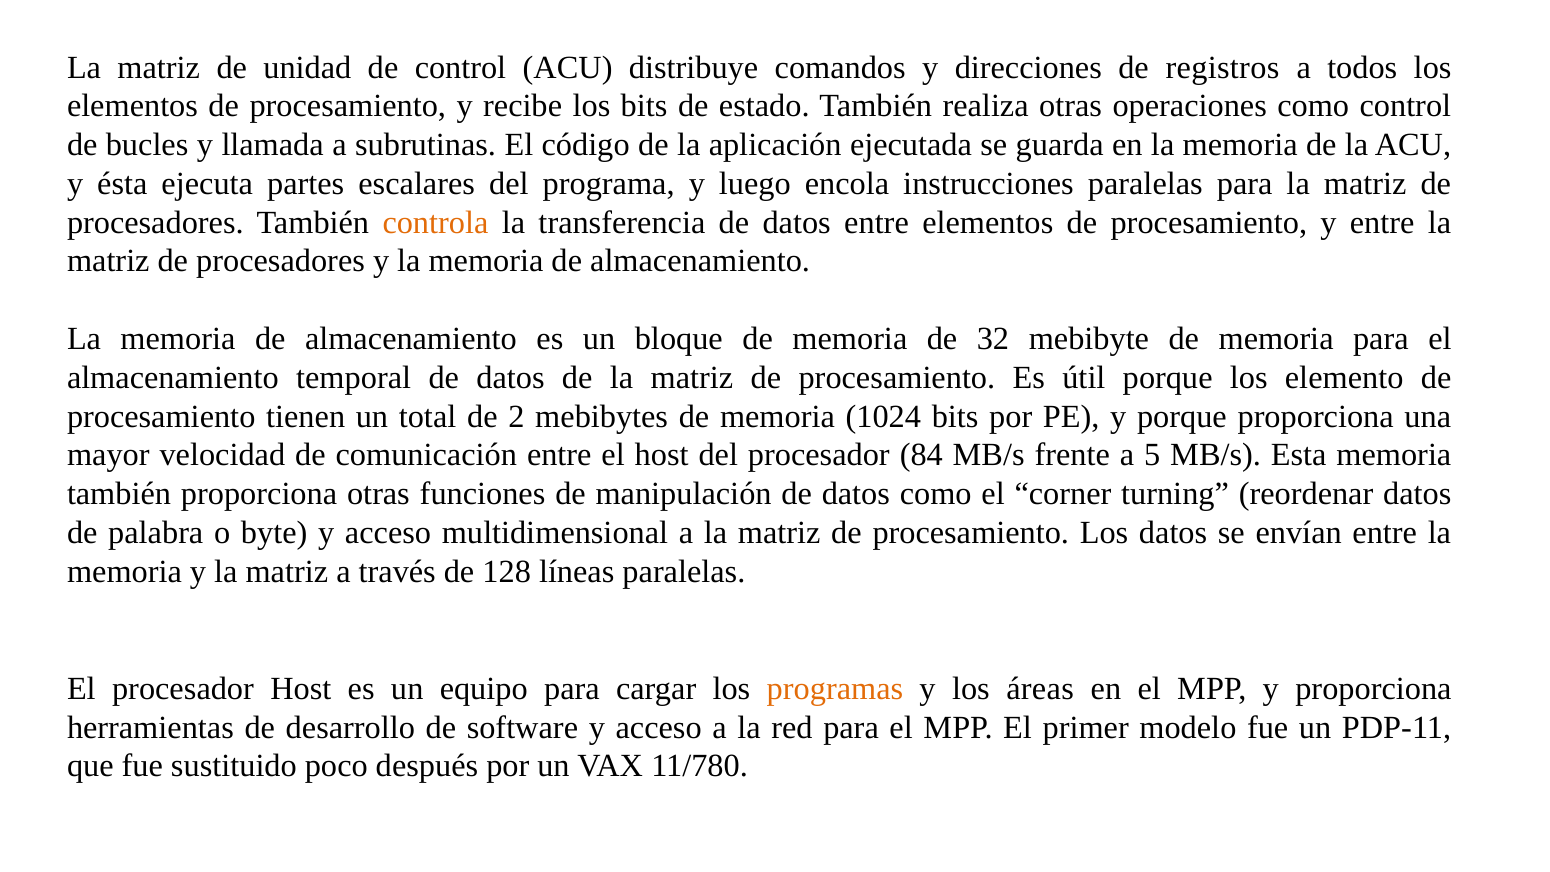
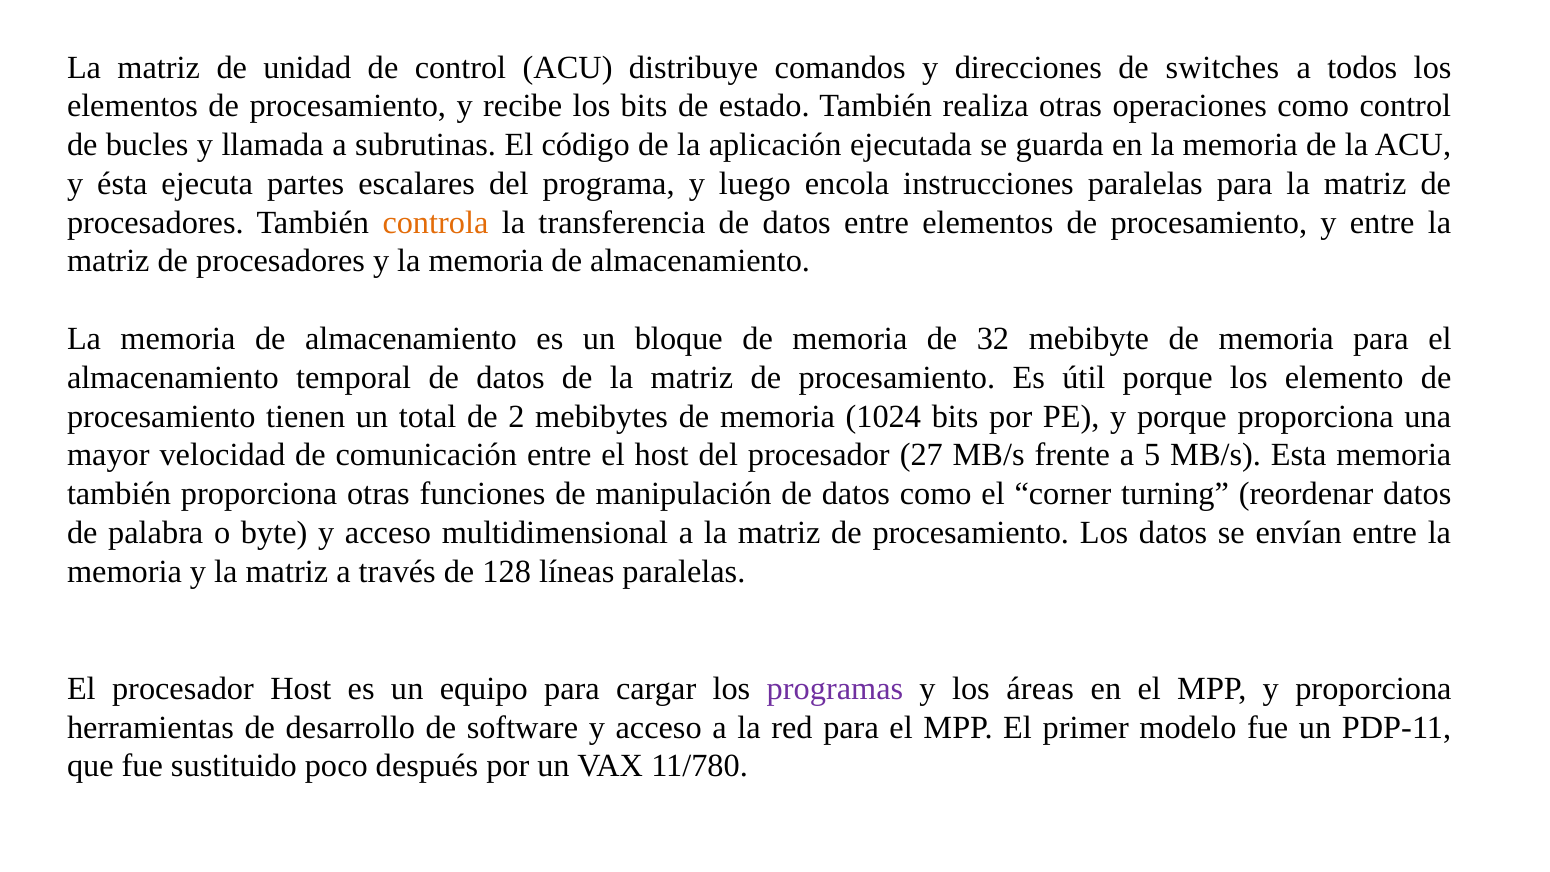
registros: registros -> switches (1222, 67)
84: 84 -> 27 (921, 455)
programas colour: orange -> purple (835, 689)
